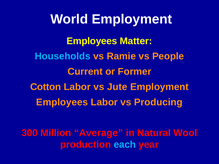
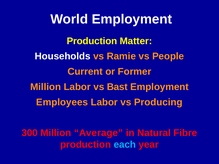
Employees: Employees -> Production (92, 41)
Households colour: light blue -> white (63, 56)
Cotton: Cotton -> Million (46, 87)
Jute: Jute -> Bast (117, 87)
Wool: Wool -> Fibre (185, 133)
